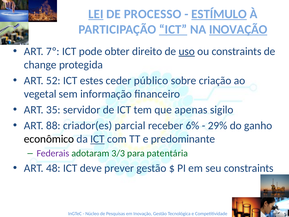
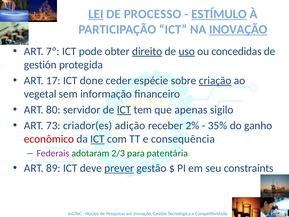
ICT underline: present -> none (173, 29)
direito underline: none -> present (147, 51)
ou constraints: constraints -> concedidas (237, 51)
change: change -> gestión (40, 65)
52: 52 -> 17 (53, 80)
estes: estes -> done (92, 80)
público: público -> espécie (151, 80)
criação underline: none -> present (215, 80)
35: 35 -> 80 (53, 110)
ICT underline: none -> present (124, 110)
88: 88 -> 73 (53, 125)
parcial: parcial -> adição (130, 125)
6%: 6% -> 2% (193, 125)
29%: 29% -> 35% (218, 125)
econômico colour: black -> red (49, 139)
predominante: predominante -> consequência (183, 139)
3/3: 3/3 -> 2/3 (118, 153)
48: 48 -> 89 (53, 168)
prever underline: none -> present (119, 168)
